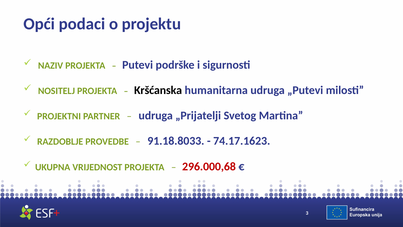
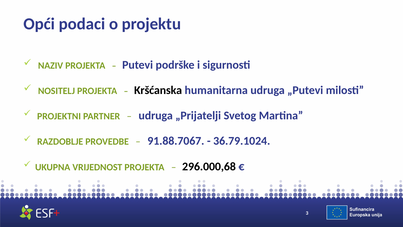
91.18.8033: 91.18.8033 -> 91.88.7067 (176, 141)
74.17.1623: 74.17.1623 -> 36.79.1024 (242, 141)
296.000,68 colour: red -> black (209, 166)
